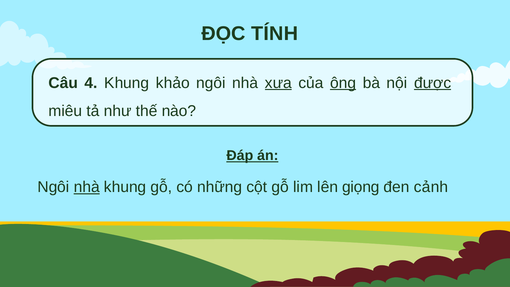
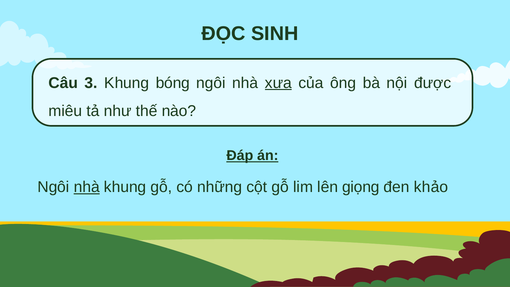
TÍNH: TÍNH -> SINH (275, 33)
4: 4 -> 3 (91, 83)
khảo: khảo -> bóng (173, 83)
ông underline: present -> none (343, 83)
được underline: present -> none (433, 83)
cảnh: cảnh -> khảo (431, 187)
